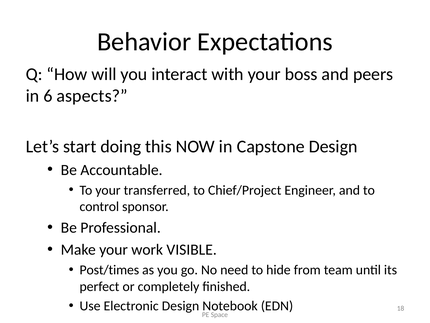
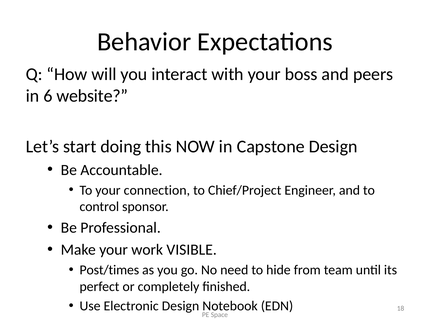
aspects: aspects -> website (92, 96)
transferred: transferred -> connection (157, 190)
